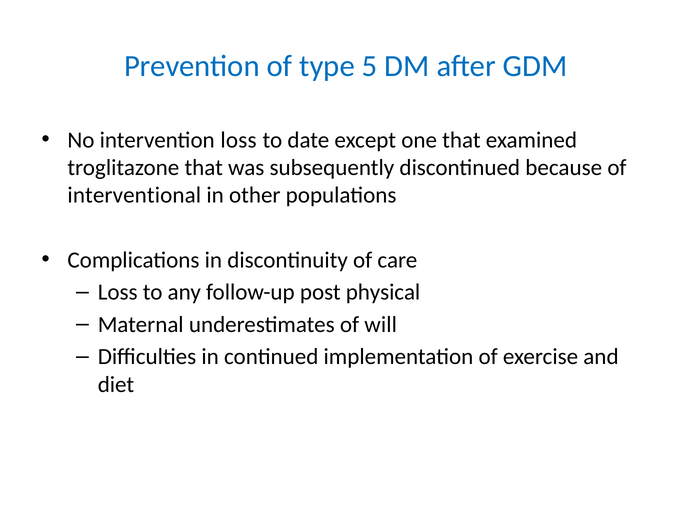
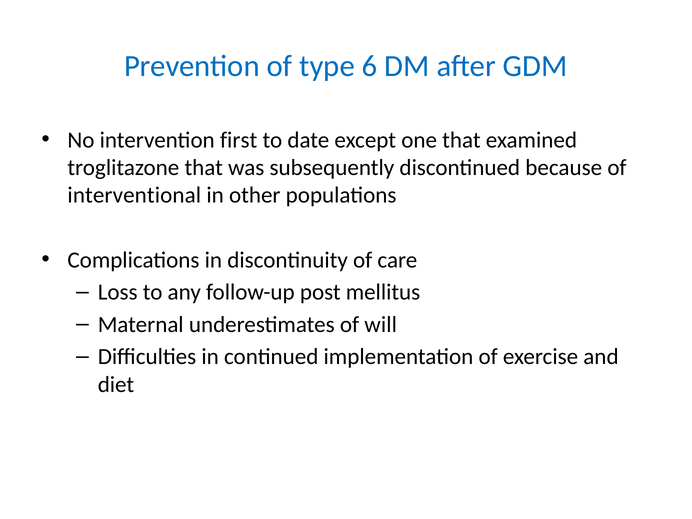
5: 5 -> 6 (370, 66)
intervention loss: loss -> first (239, 140)
physical: physical -> mellitus (383, 292)
